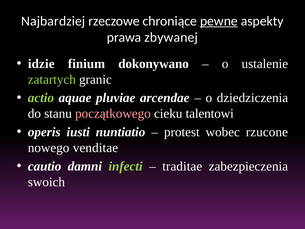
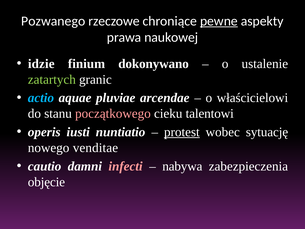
Najbardziej: Najbardziej -> Pozwanego (53, 21)
zbywanej: zbywanej -> naukowej (171, 37)
actio colour: light green -> light blue (41, 98)
dziedziczenia: dziedziczenia -> właścicielowi (252, 98)
protest underline: none -> present (182, 132)
rzucone: rzucone -> sytuację (267, 132)
infecti colour: light green -> pink (126, 166)
traditae: traditae -> nabywa (182, 166)
swoich: swoich -> objęcie (46, 182)
